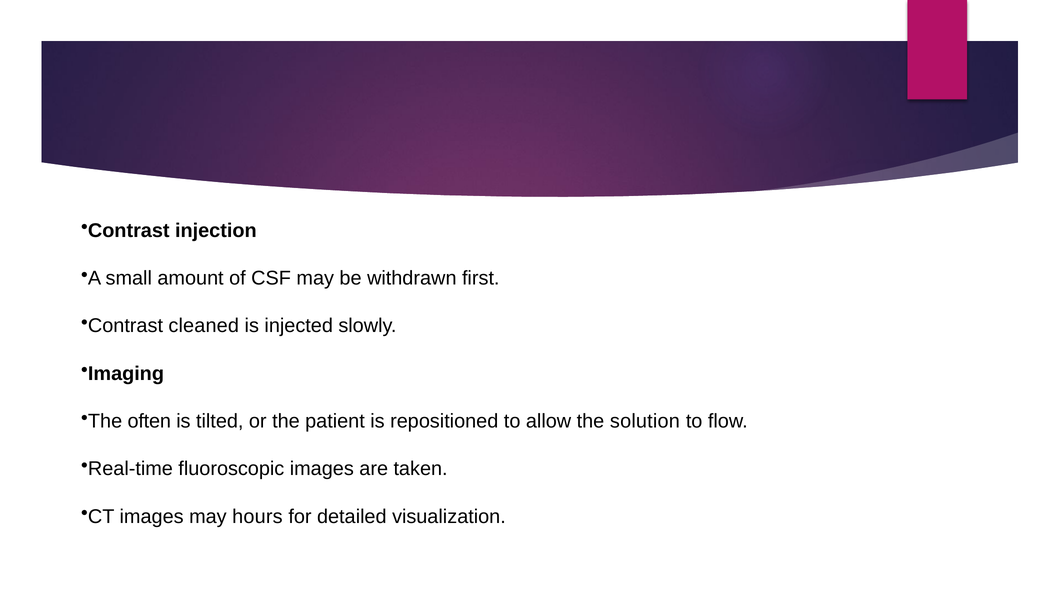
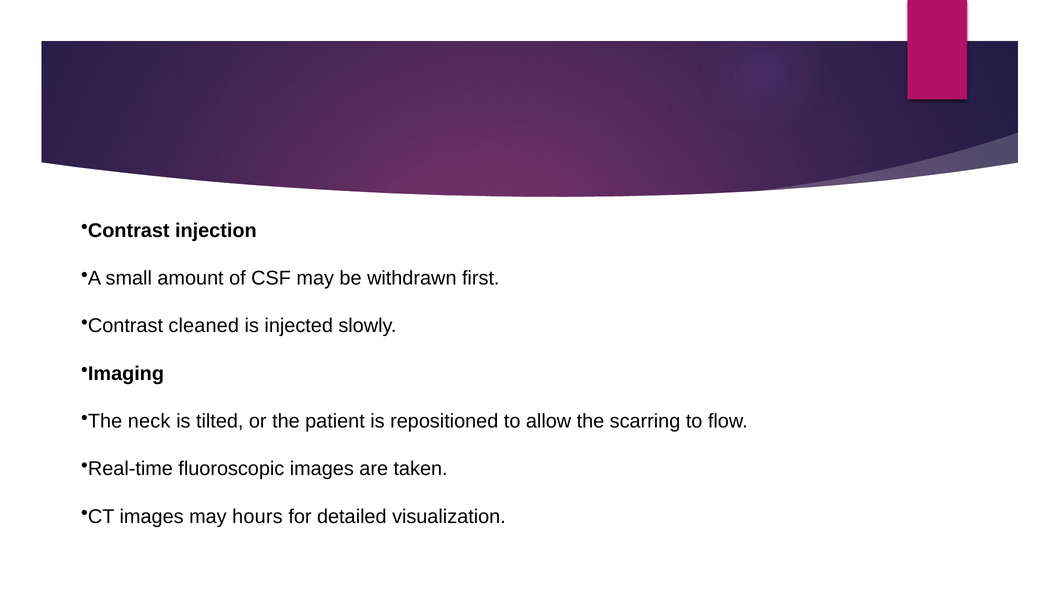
often: often -> neck (149, 421)
solution: solution -> scarring (645, 421)
